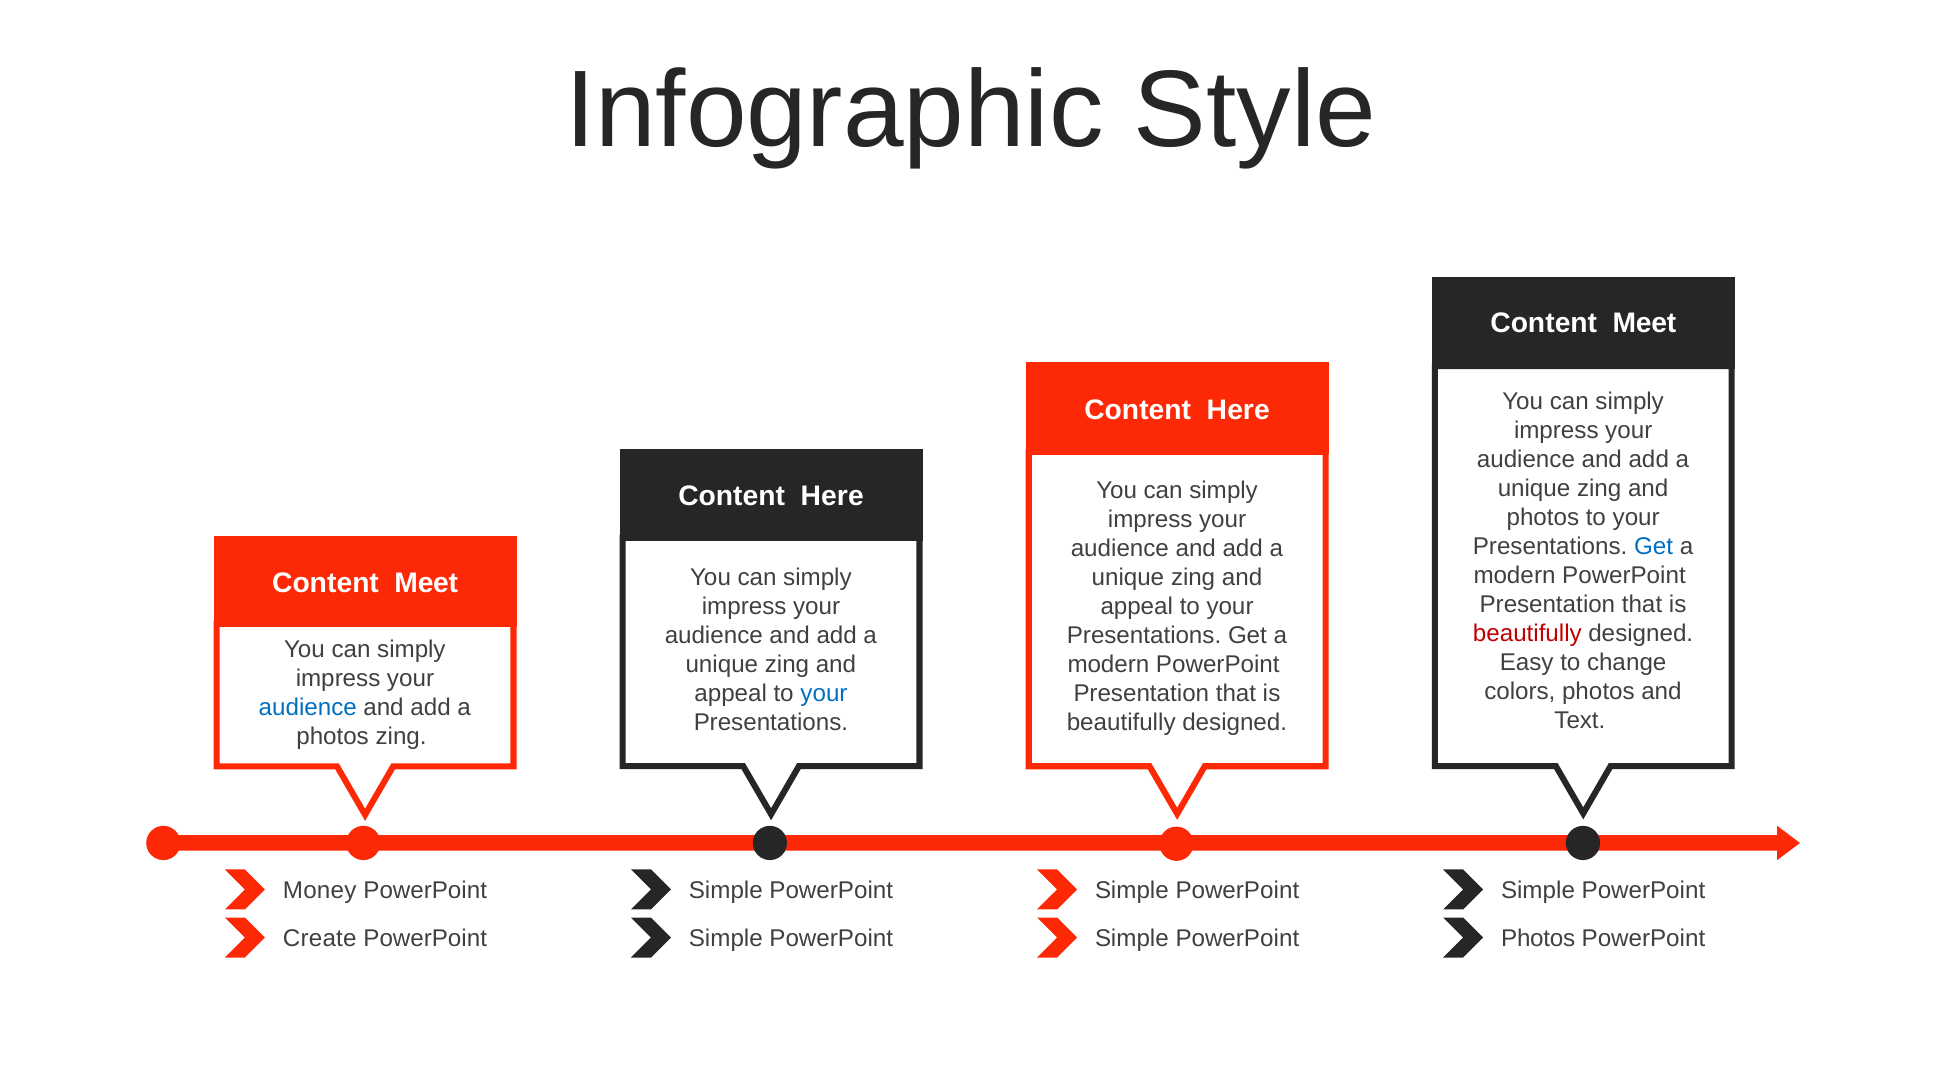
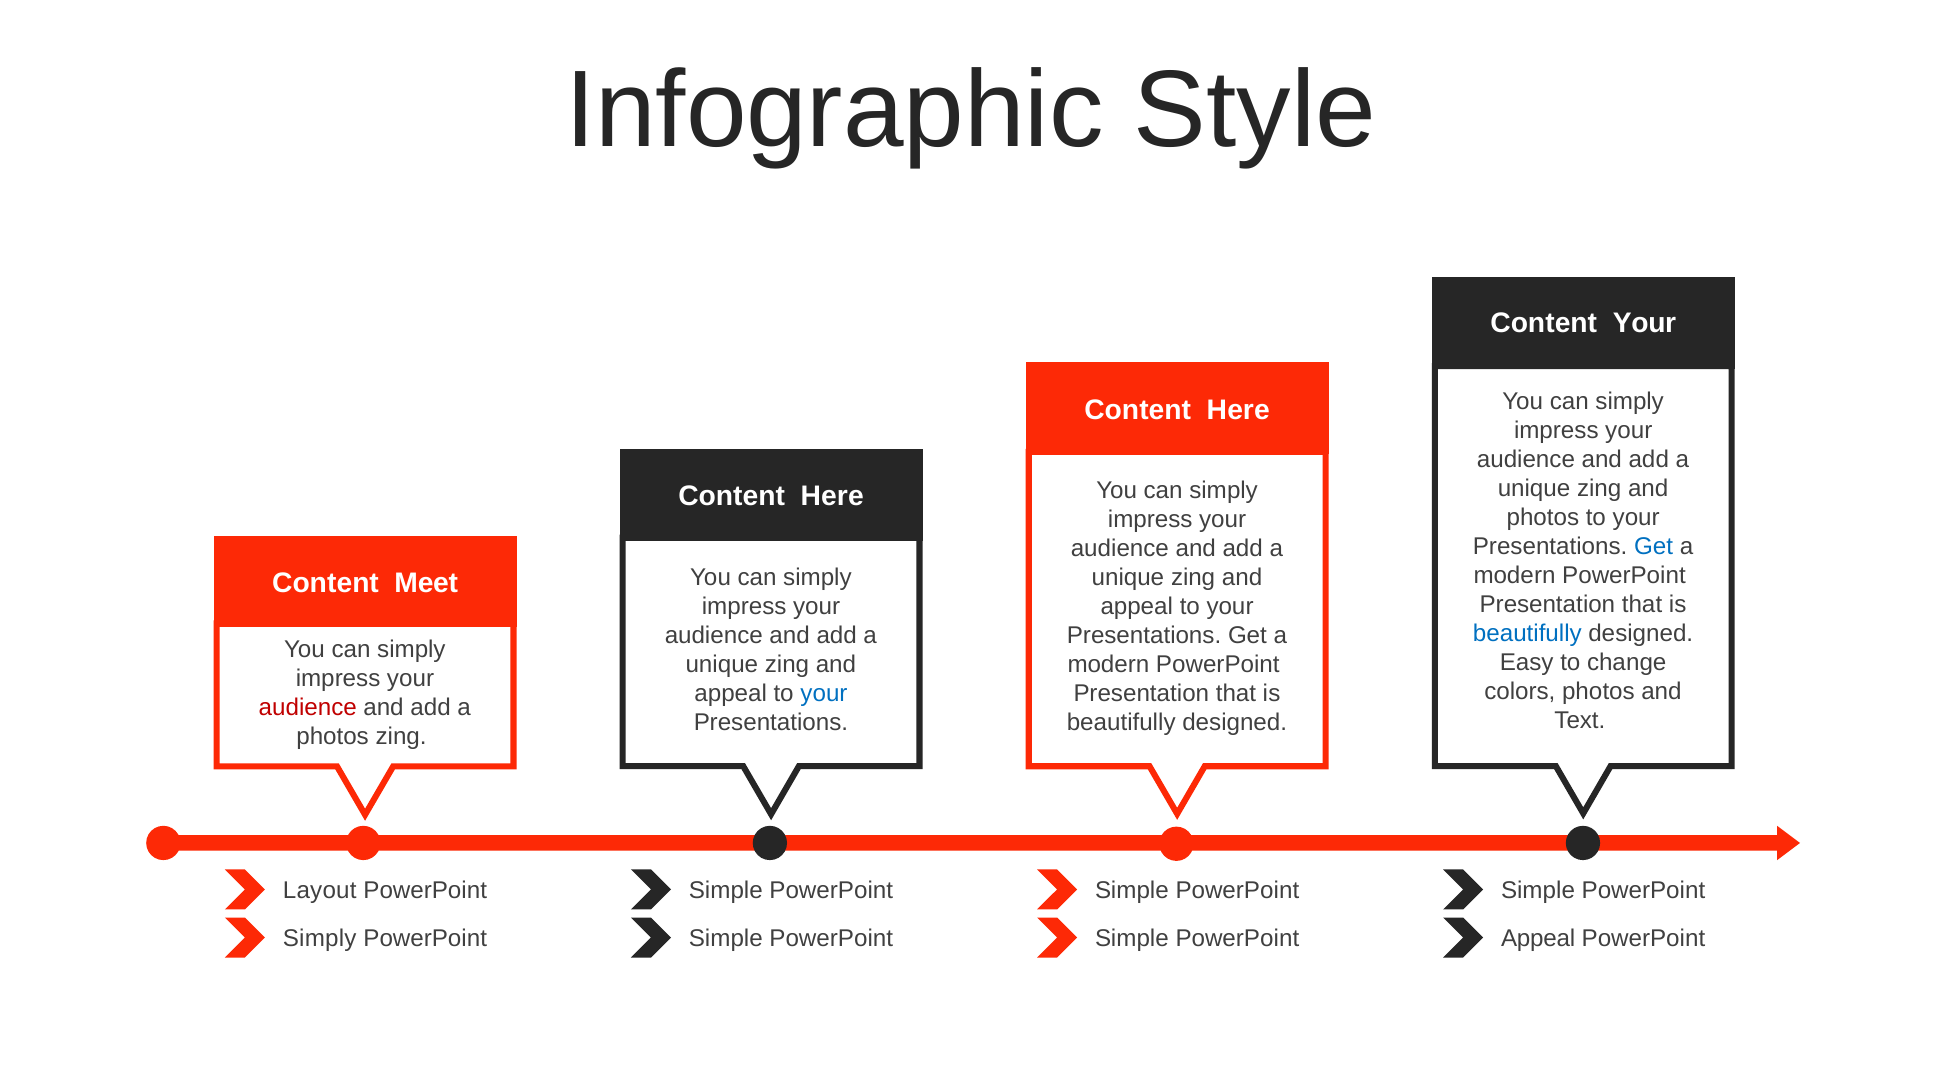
Meet: Meet -> Your (1644, 323)
beautifully colour: red -> blue (1527, 634)
audience colour: blue -> red (308, 708)
Money: Money -> Layout (320, 891)
Create: Create -> Simply (320, 939)
Photos: Photos -> Appeal (1538, 939)
